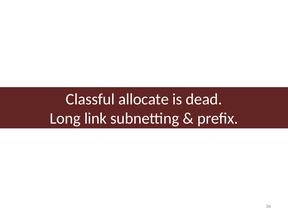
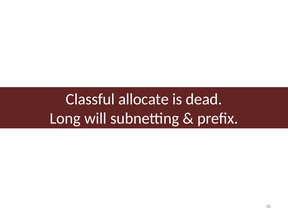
link: link -> will (95, 118)
